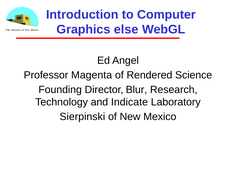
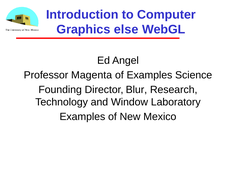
of Rendered: Rendered -> Examples (149, 75)
Indicate: Indicate -> Window (129, 102)
Sierpinski: Sierpinski -> Examples (82, 117)
